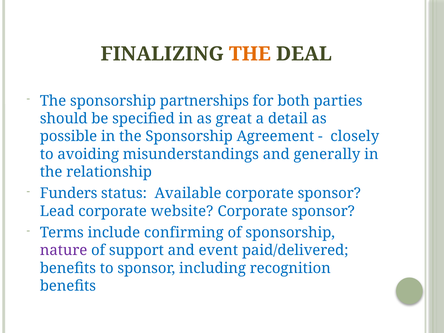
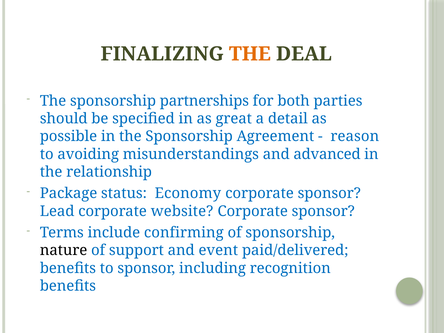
closely: closely -> reason (355, 136)
generally: generally -> advanced (327, 154)
Funders: Funders -> Package (69, 193)
Available: Available -> Economy (188, 193)
nature colour: purple -> black (64, 250)
